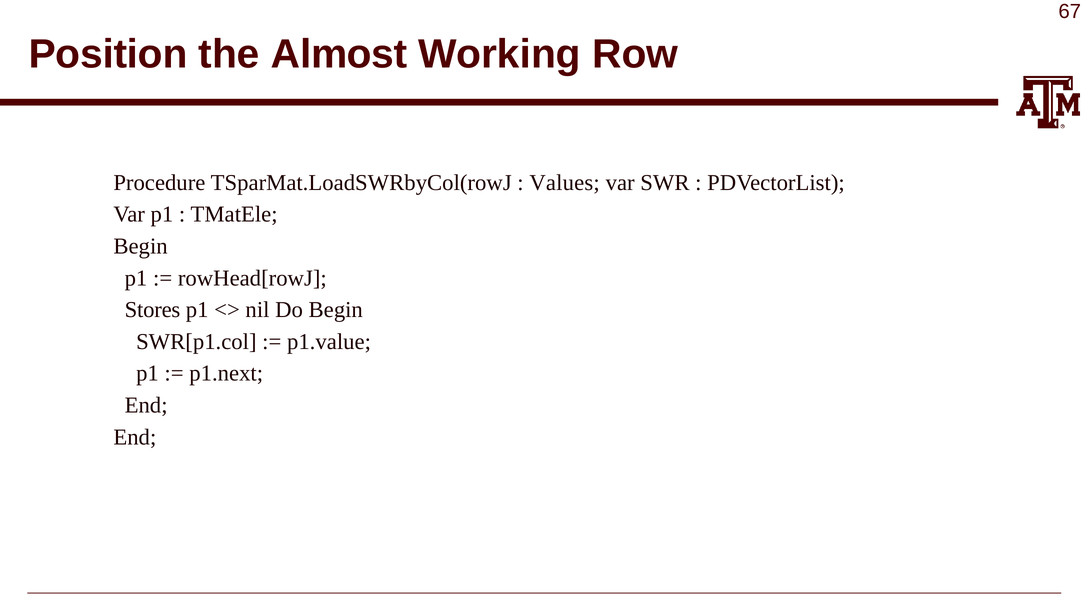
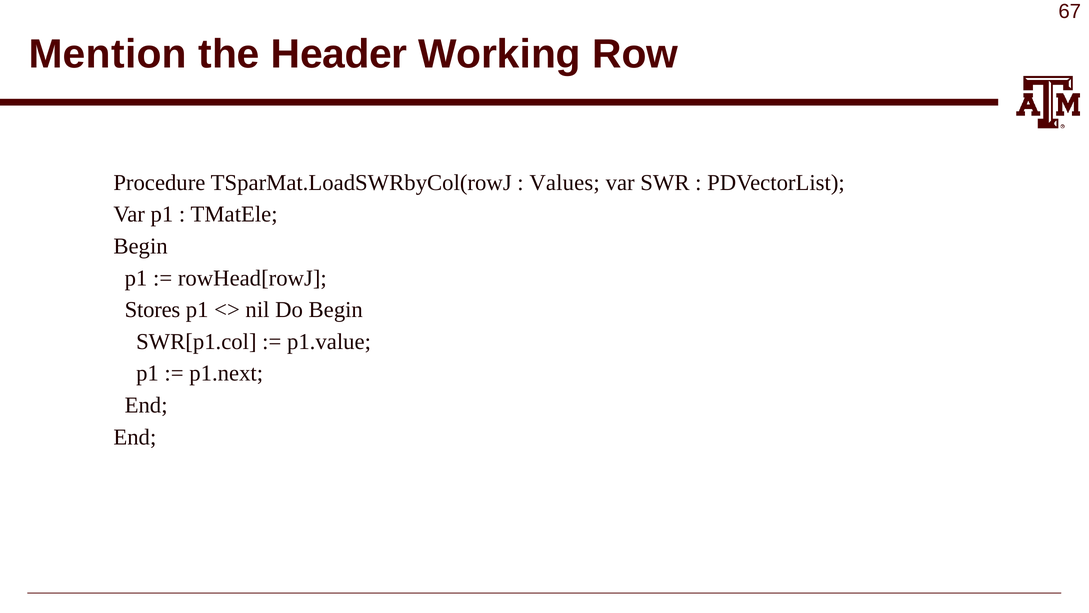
Position: Position -> Mention (108, 54)
Almost: Almost -> Header (339, 54)
